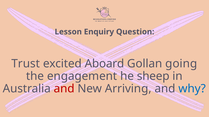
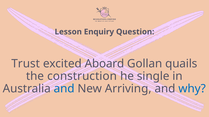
going: going -> quails (181, 64)
engagement: engagement -> construction (82, 76)
sheep: sheep -> single (153, 76)
and colour: red -> blue (64, 89)
